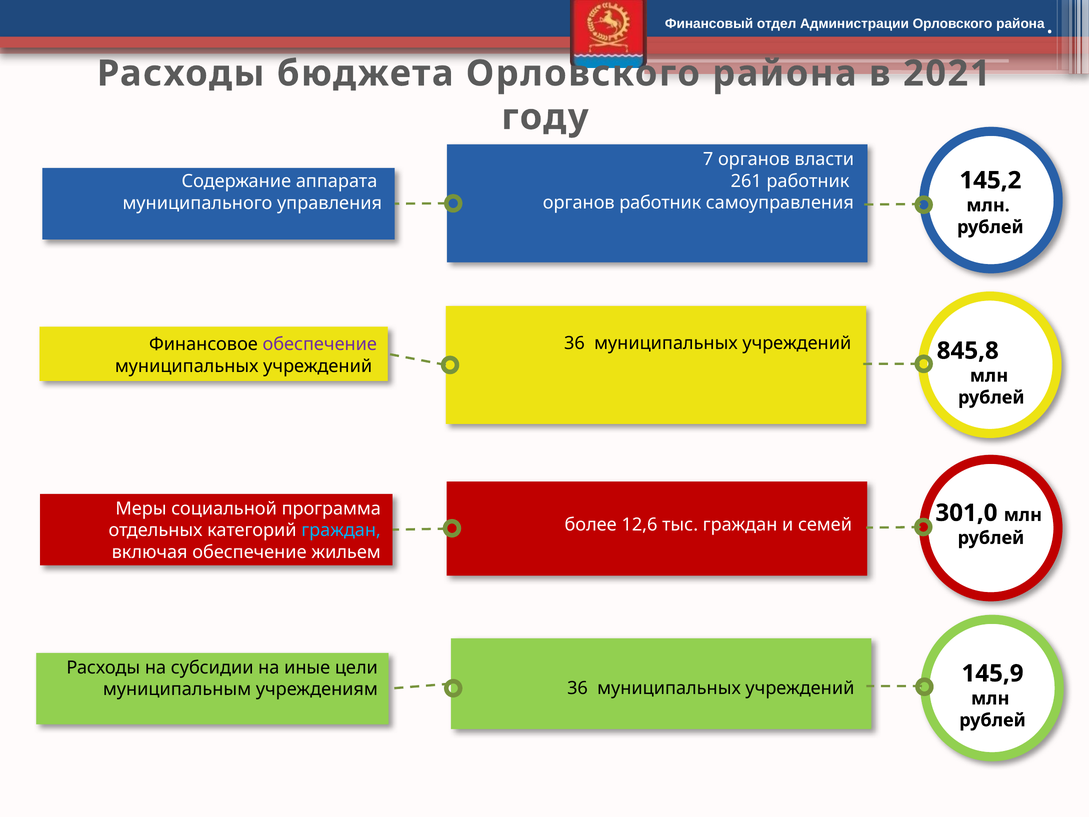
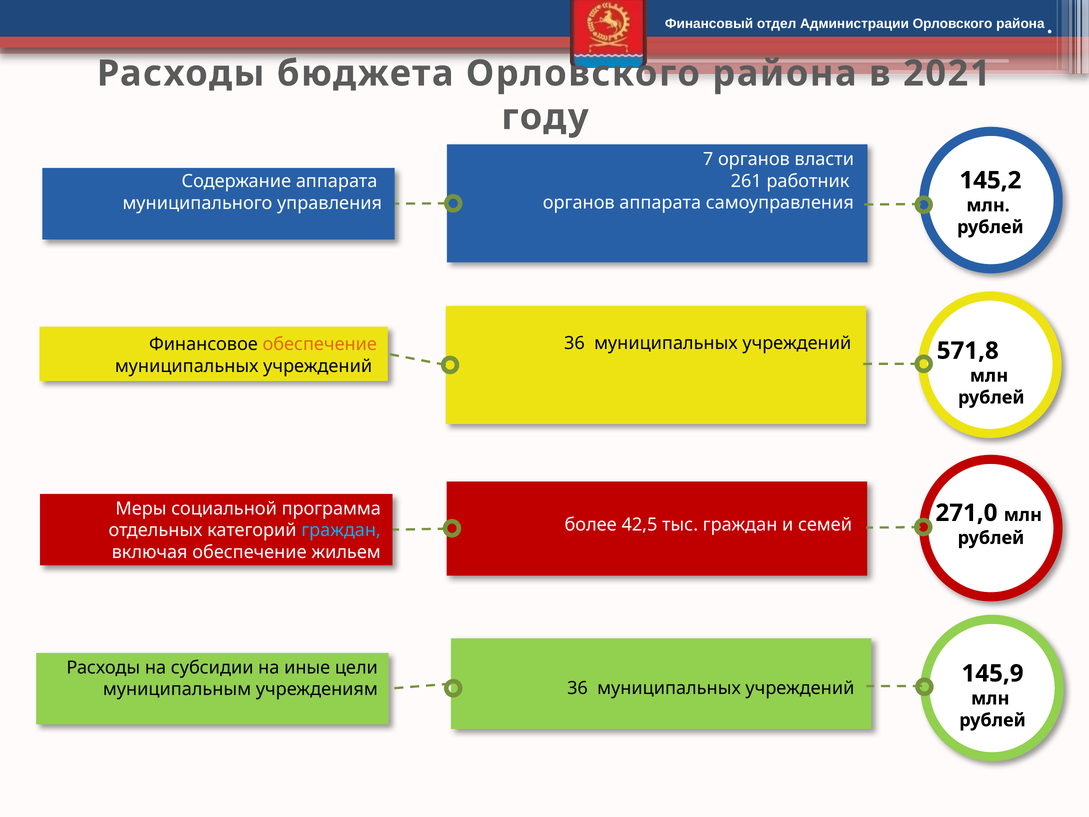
органов работник: работник -> аппарата (660, 203)
обеспечение colour: purple -> orange (320, 344)
845,8: 845,8 -> 571,8 (968, 351)
301,0: 301,0 -> 271,0 (966, 513)
12,6: 12,6 -> 42,5 (639, 524)
